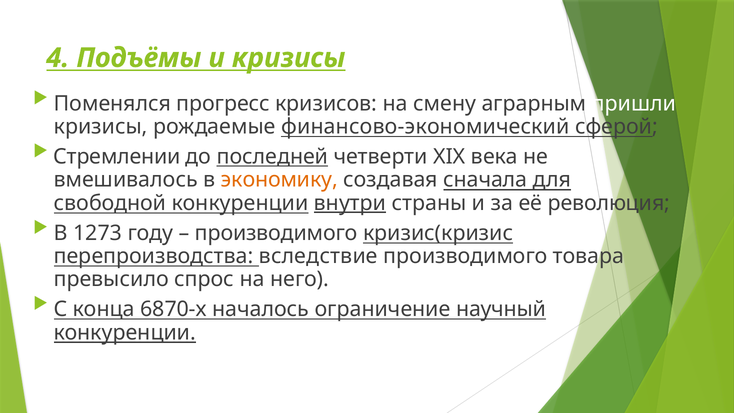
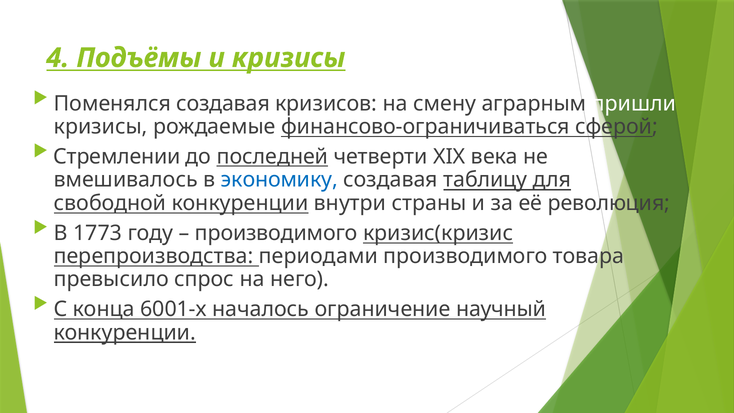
Поменялся прогресс: прогресс -> создавая (223, 104)
финансово-экономический: финансово-экономический -> финансово-ограничиваться (426, 127)
экономику colour: orange -> blue (279, 180)
сначала: сначала -> таблицу (485, 180)
внутри underline: present -> none (350, 203)
1273: 1273 -> 1773 (98, 233)
вследствие: вследствие -> периодами (318, 256)
6870-х: 6870-х -> 6001-х (173, 309)
